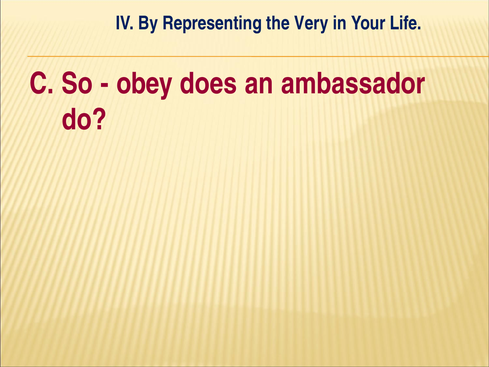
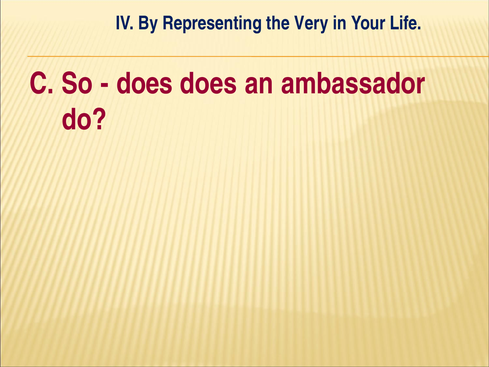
obey: obey -> does (144, 84)
